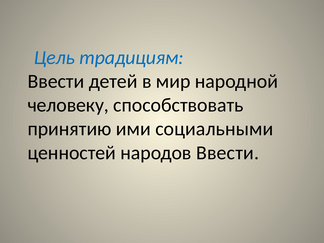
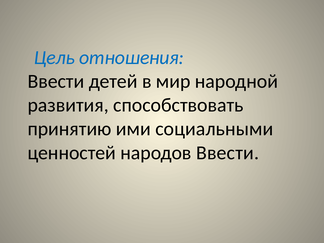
традициям: традициям -> отношения (132, 58)
человеку: человеку -> развития (68, 105)
